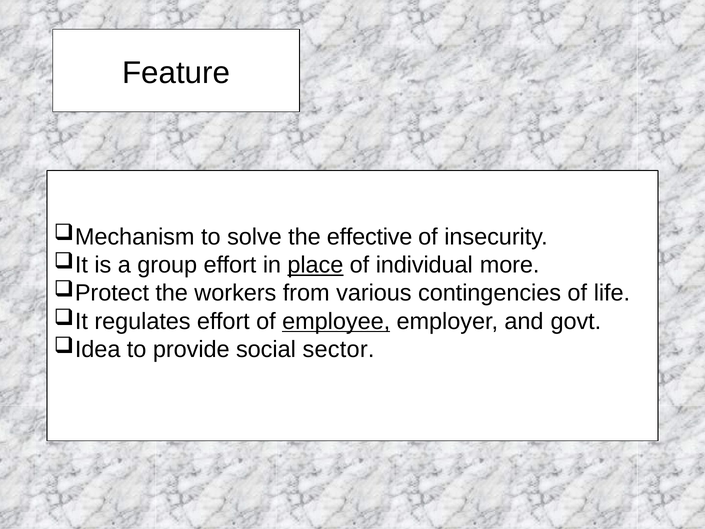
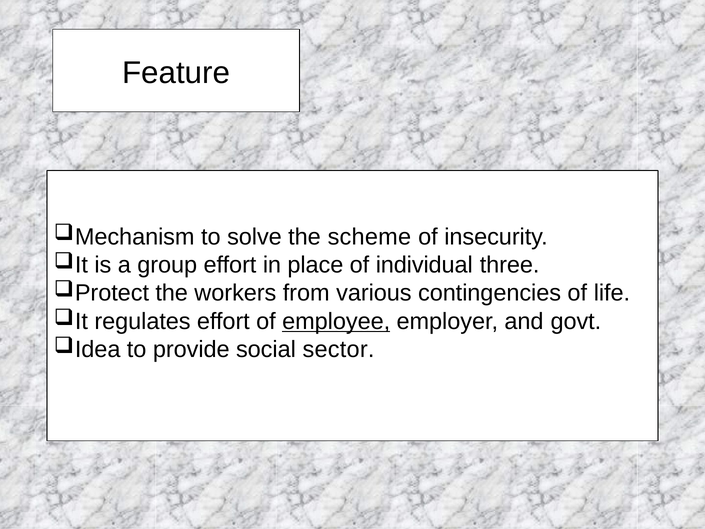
effective: effective -> scheme (369, 237)
place underline: present -> none (315, 265)
more: more -> three (510, 265)
